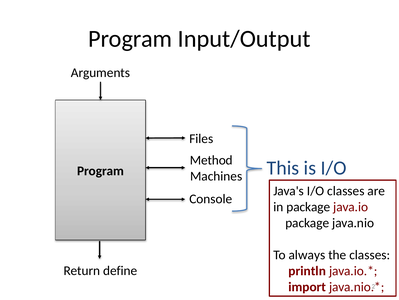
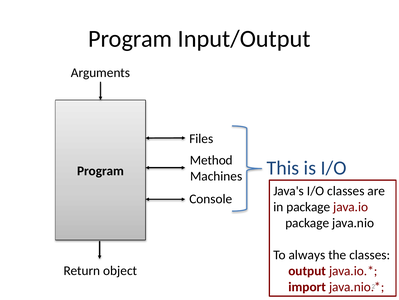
define: define -> object (120, 270)
println: println -> output (307, 270)
